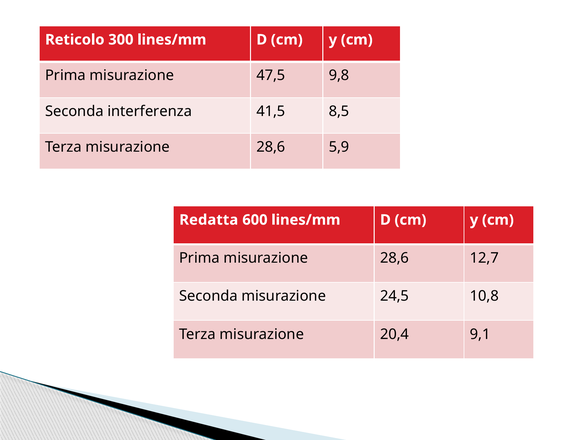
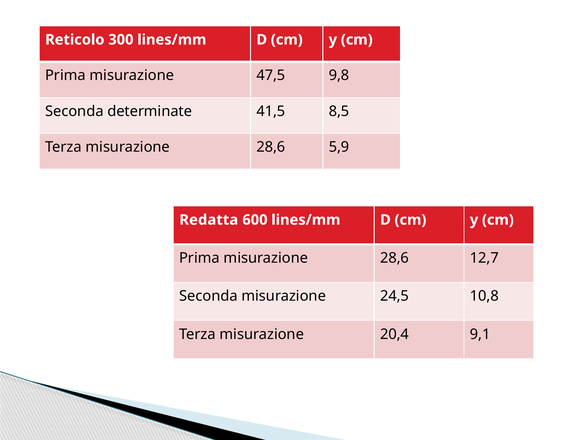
interferenza: interferenza -> determinate (150, 111)
